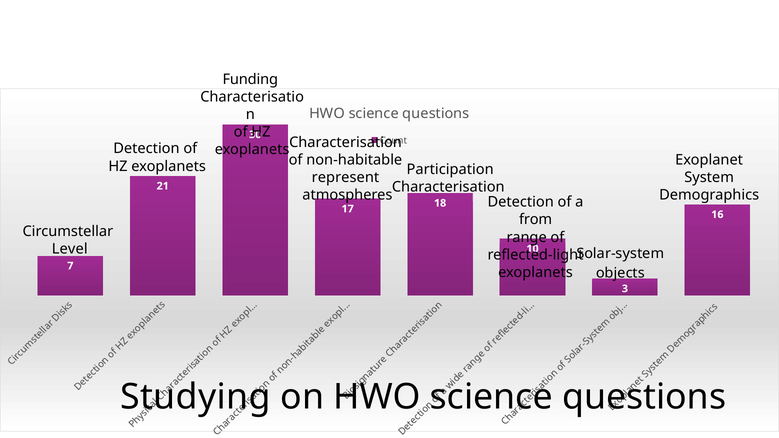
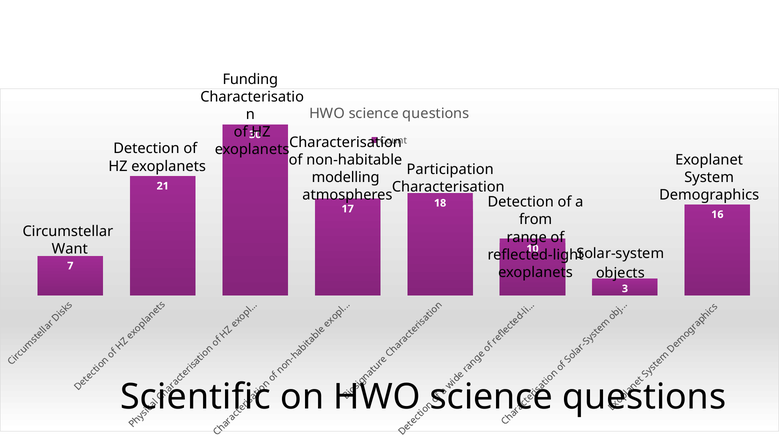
represent: represent -> modelling (346, 177)
Level: Level -> Want (70, 249)
Studying: Studying -> Scientific (196, 397)
